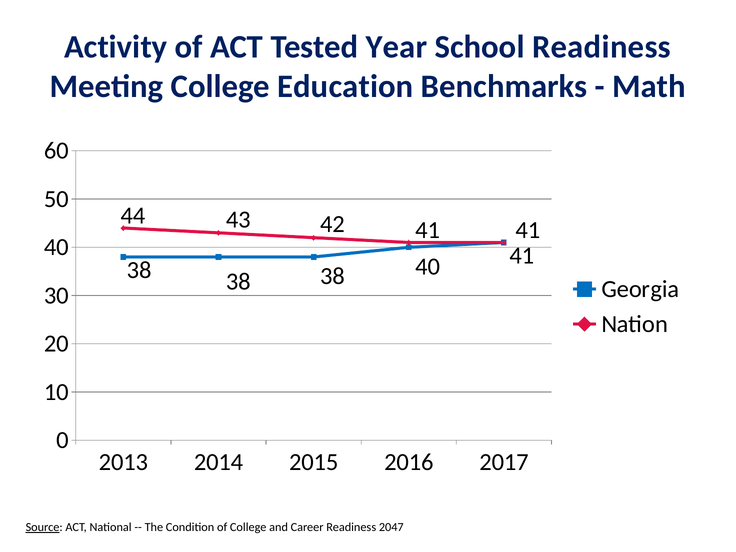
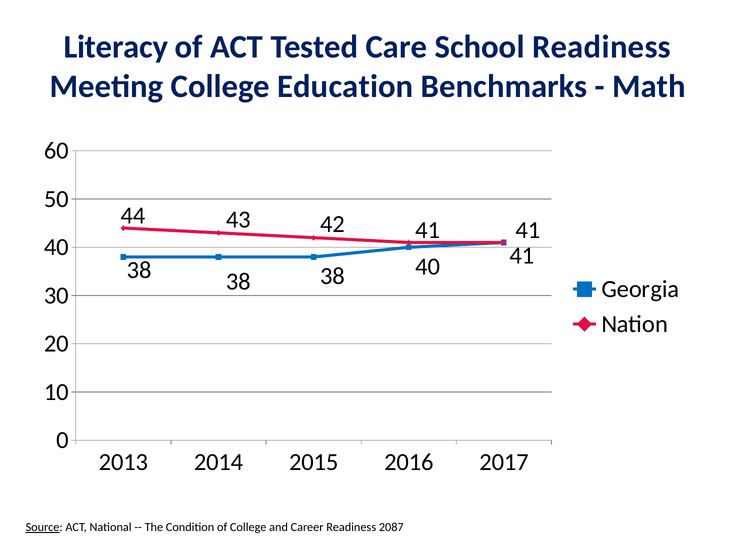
Activity: Activity -> Literacy (116, 47)
Year: Year -> Care (396, 47)
2047: 2047 -> 2087 (391, 527)
